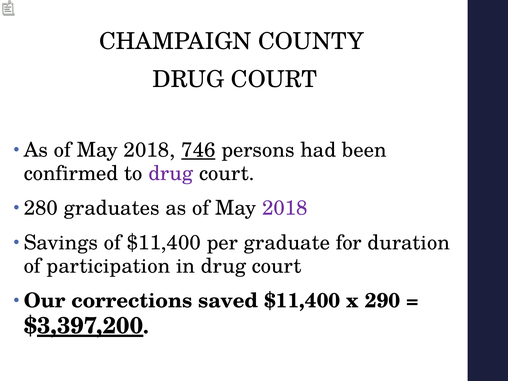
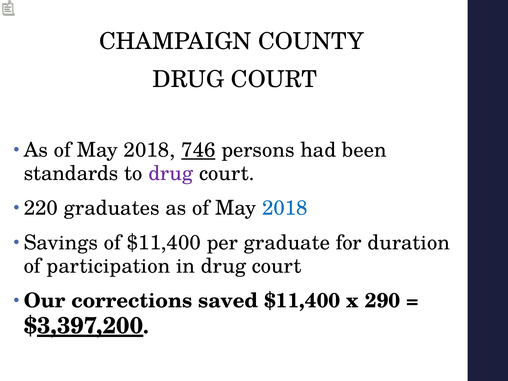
confirmed: confirmed -> standards (71, 173)
280: 280 -> 220 (41, 208)
2018 colour: purple -> blue (285, 208)
